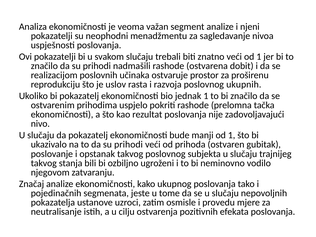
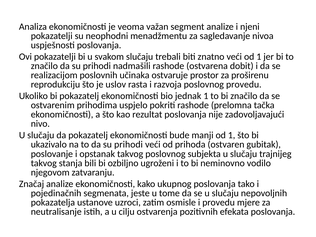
poslovnog ukupnih: ukupnih -> provedu (244, 84)
